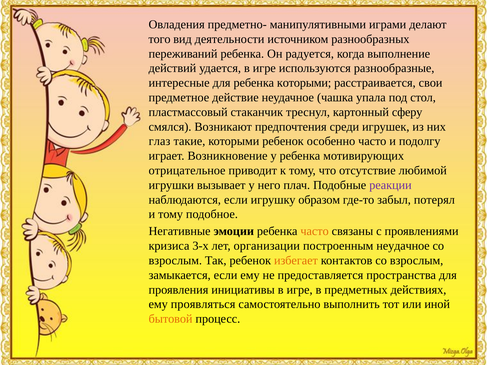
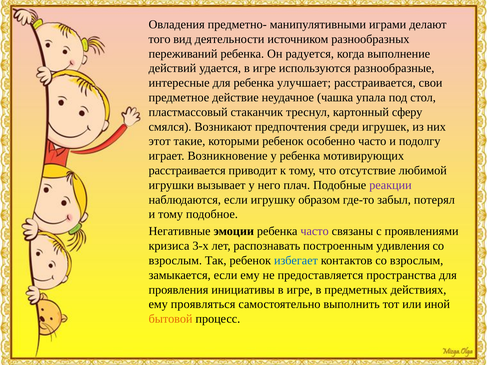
ребенка которыми: которыми -> улучшает (304, 83)
глаз: глаз -> этот (160, 141)
отрицательное: отрицательное -> расстраивается (187, 171)
часто colour: orange -> purple (315, 231)
организации: организации -> распознавать (267, 246)
построенным неудачное: неудачное -> удивления (403, 246)
избегает colour: orange -> blue (296, 261)
